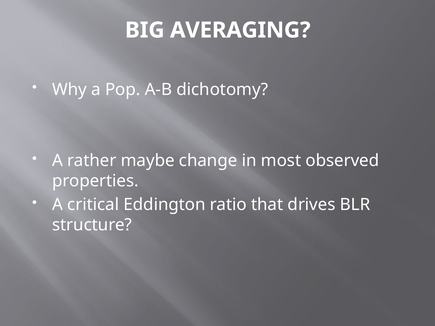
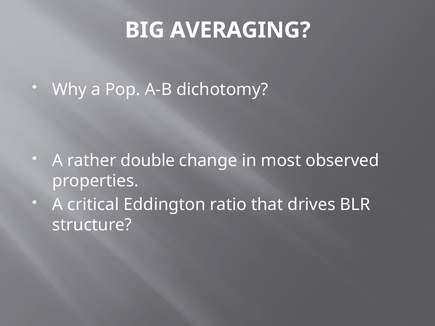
maybe: maybe -> double (148, 161)
